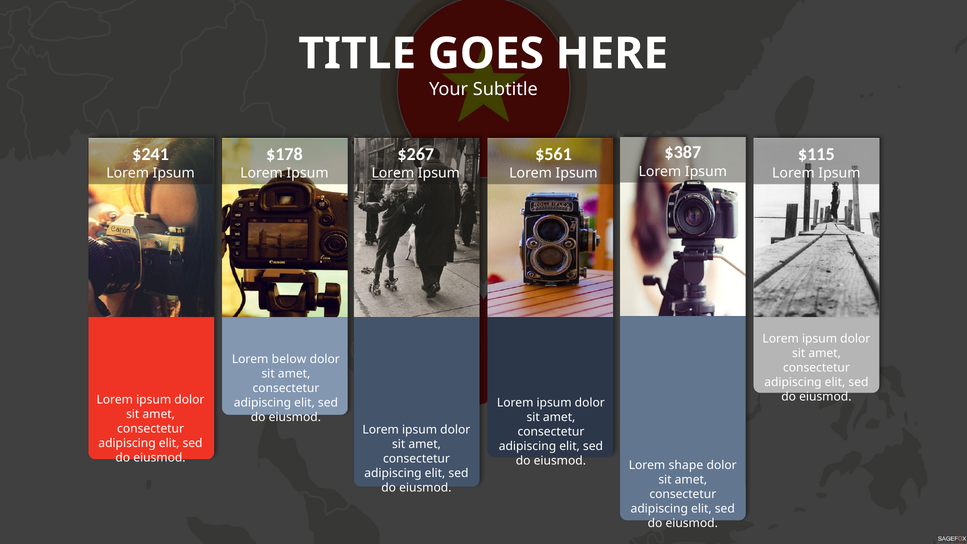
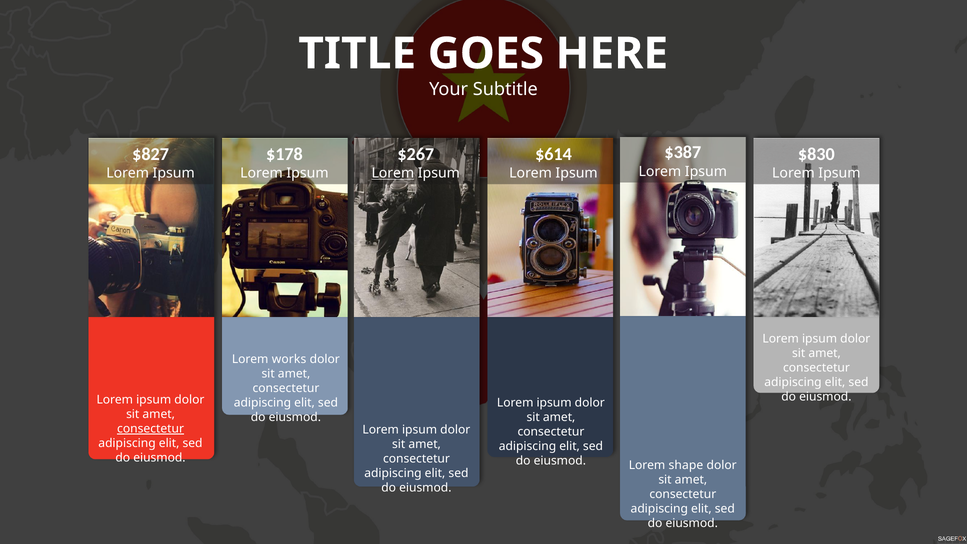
$241: $241 -> $827 (151, 154)
$561: $561 -> $614 (553, 154)
$115: $115 -> $830 (816, 154)
below: below -> works (289, 359)
consectetur underline: none -> present (151, 429)
